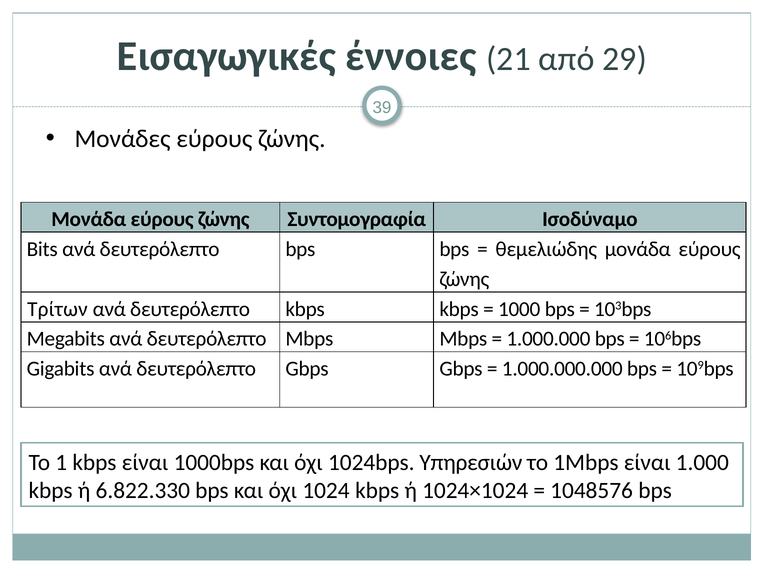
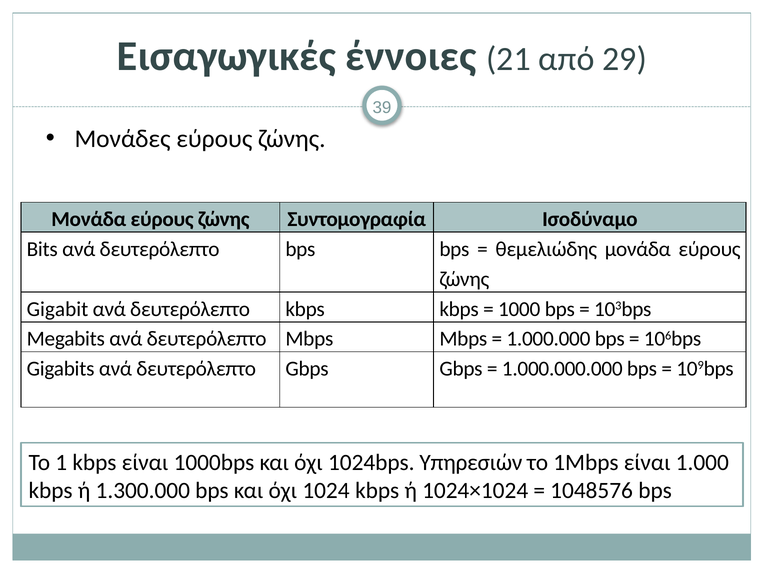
Τρίτων: Τρίτων -> Gigabit (58, 309)
6.822.330: 6.822.330 -> 1.300.000 (143, 490)
